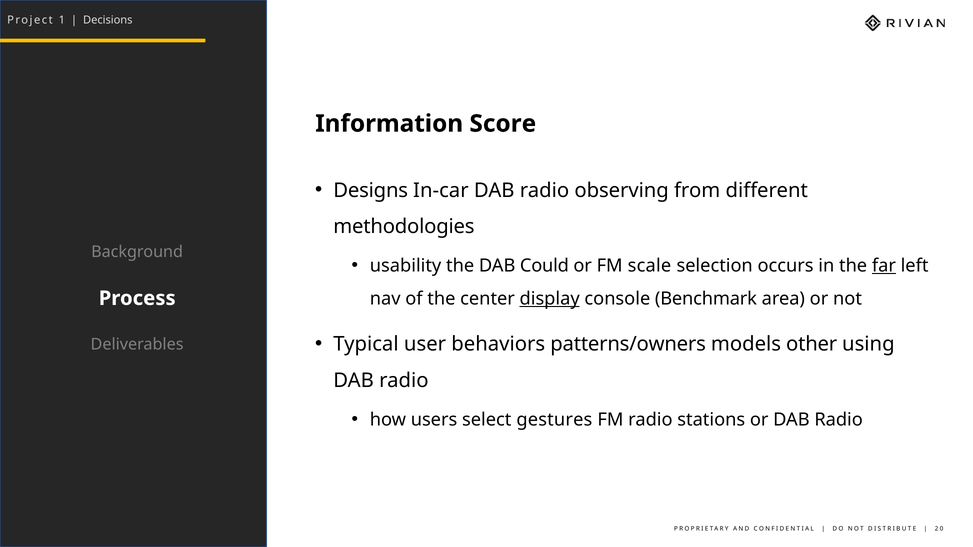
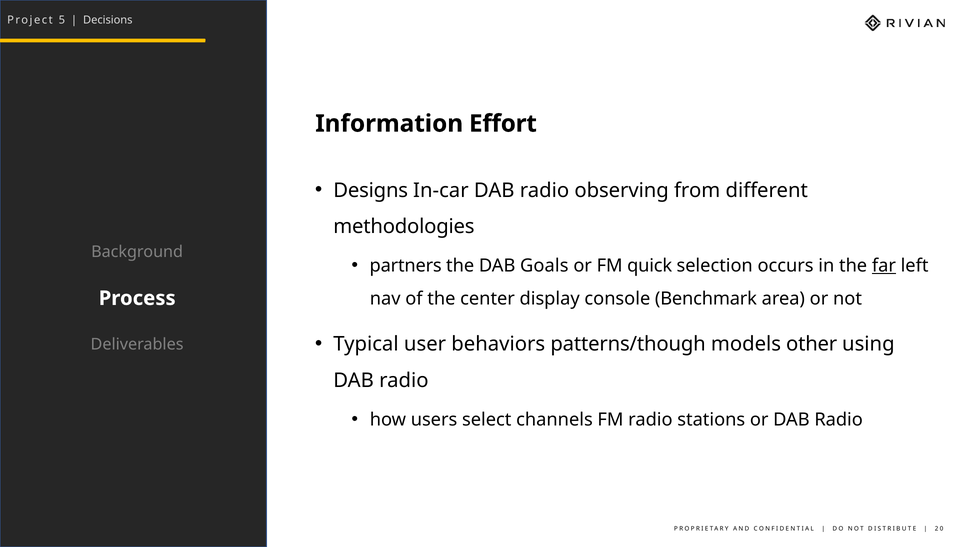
1: 1 -> 5 (62, 20)
Score: Score -> Effort (503, 124)
usability: usability -> partners (406, 266)
Could: Could -> Goals (544, 266)
scale: scale -> quick (650, 266)
display underline: present -> none (550, 299)
patterns/owners: patterns/owners -> patterns/though (628, 344)
gestures: gestures -> channels (554, 420)
